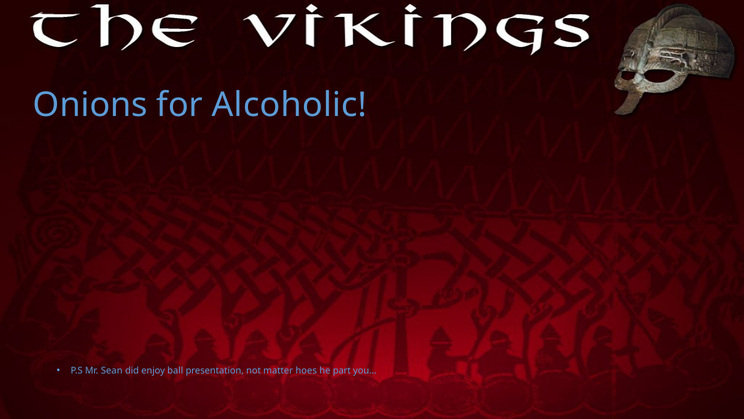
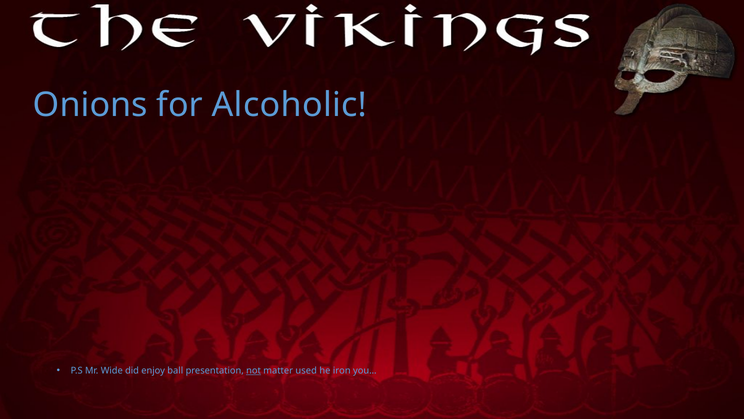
Sean: Sean -> Wide (112, 370)
not underline: none -> present (254, 370)
hoes: hoes -> used (306, 370)
part: part -> iron (342, 370)
